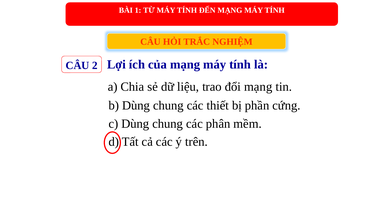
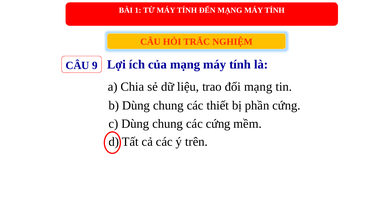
CÂU 2: 2 -> 9 (95, 65)
các phân: phân -> cứng (218, 123)
